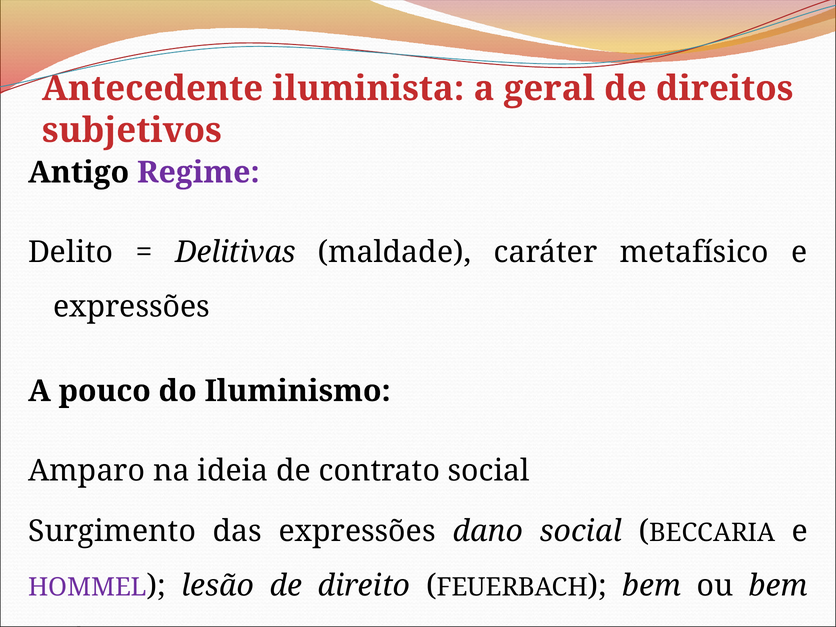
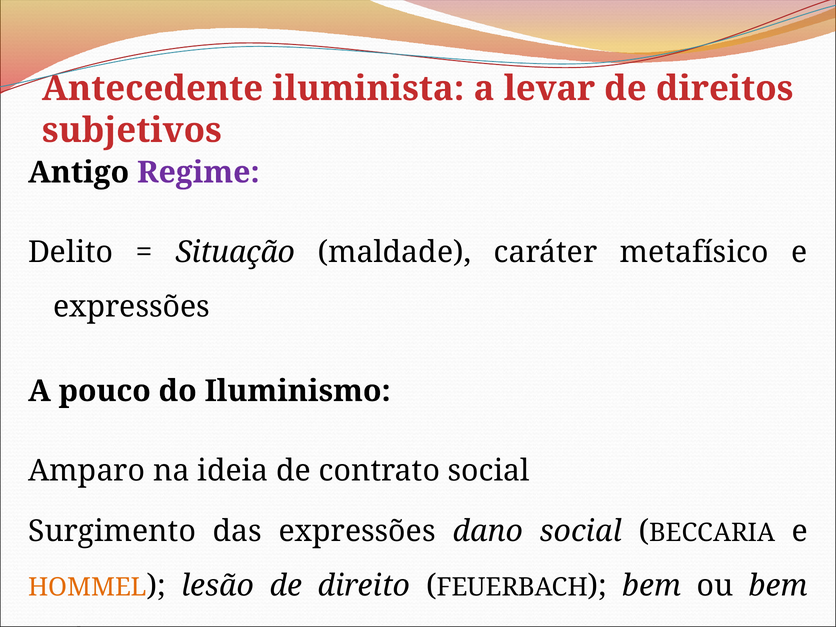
geral: geral -> levar (550, 89)
Delitivas: Delitivas -> Situação (235, 252)
HOMMEL colour: purple -> orange (87, 587)
